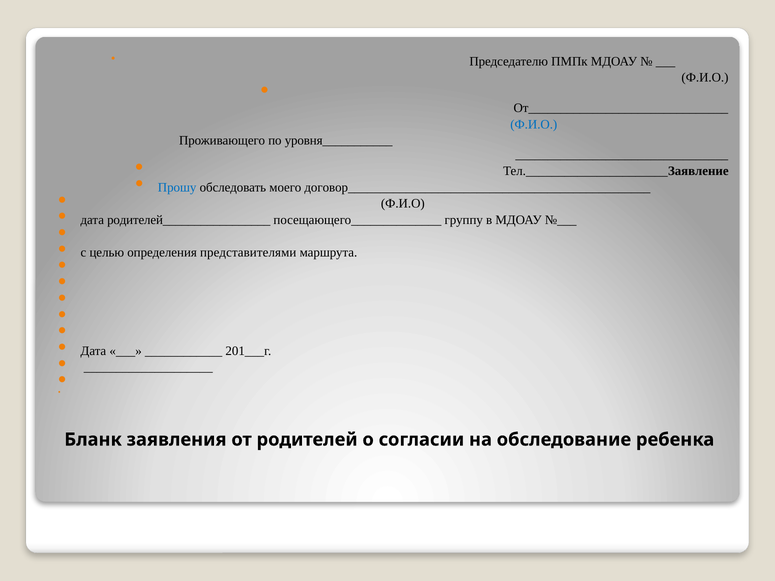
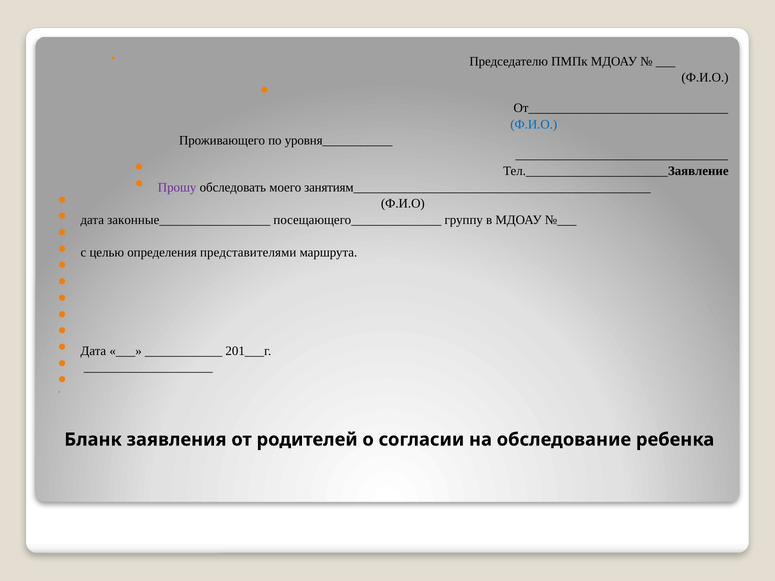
Прошу colour: blue -> purple (177, 187)
договор_______________________________________________: договор_______________________________________________ -> занятиям_______________________________________________ (477, 187)
родителей_________________: родителей_________________ -> законные_________________ (189, 220)
